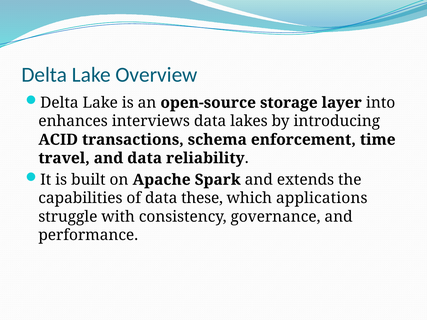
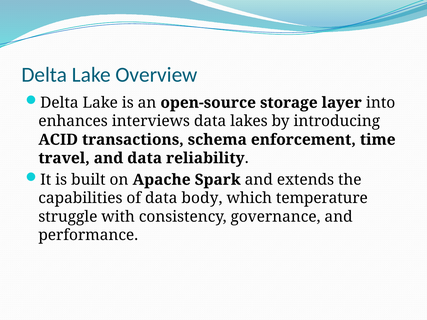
these: these -> body (202, 198)
applications: applications -> temperature (322, 198)
